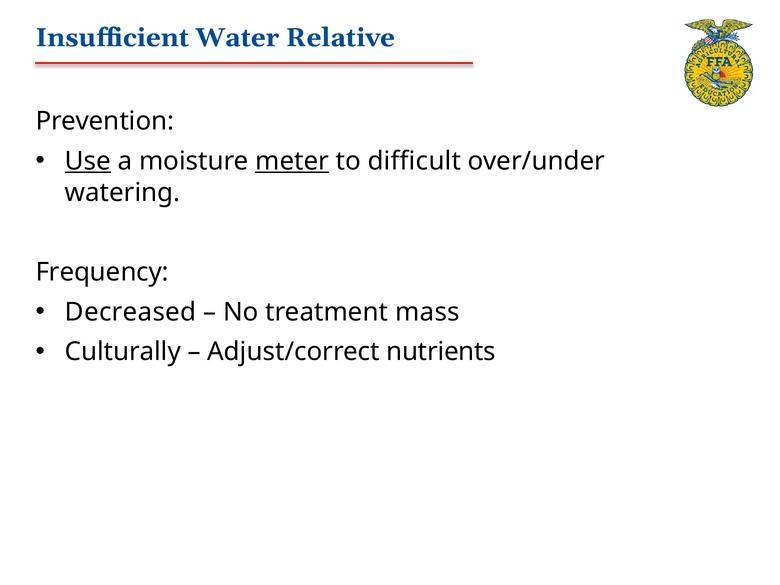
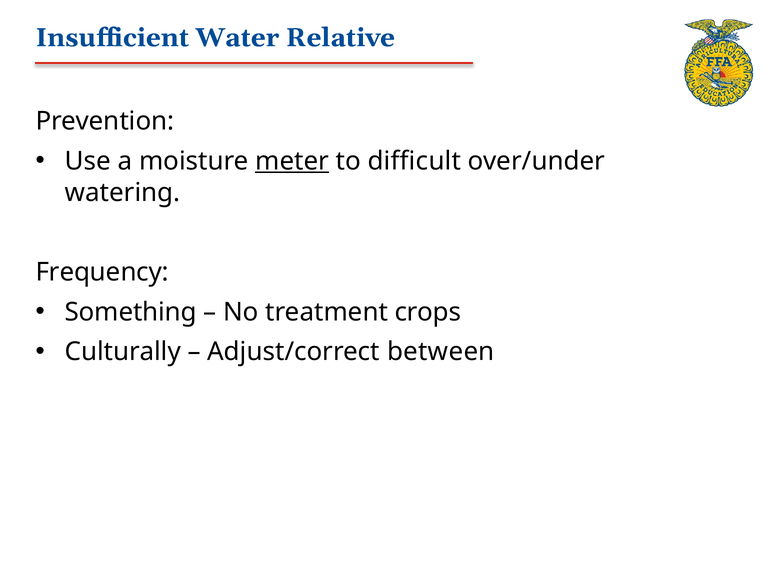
Use underline: present -> none (88, 161)
Decreased: Decreased -> Something (131, 312)
mass: mass -> crops (428, 312)
nutrients: nutrients -> between (441, 352)
